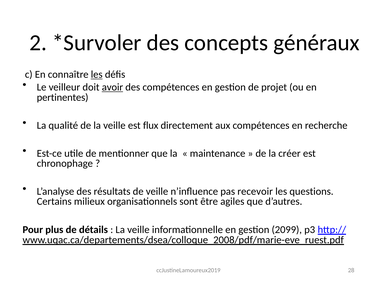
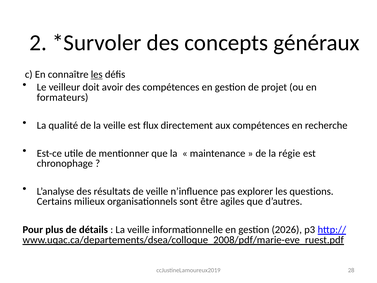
avoir underline: present -> none (112, 87)
pertinentes: pertinentes -> formateurs (63, 97)
créer: créer -> régie (289, 153)
recevoir: recevoir -> explorer (255, 191)
2099: 2099 -> 2026 (287, 229)
